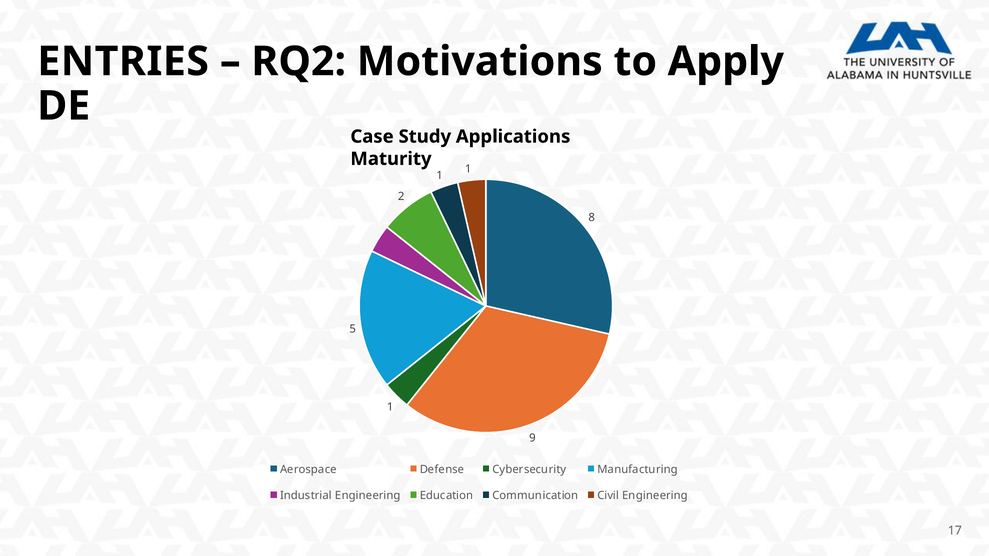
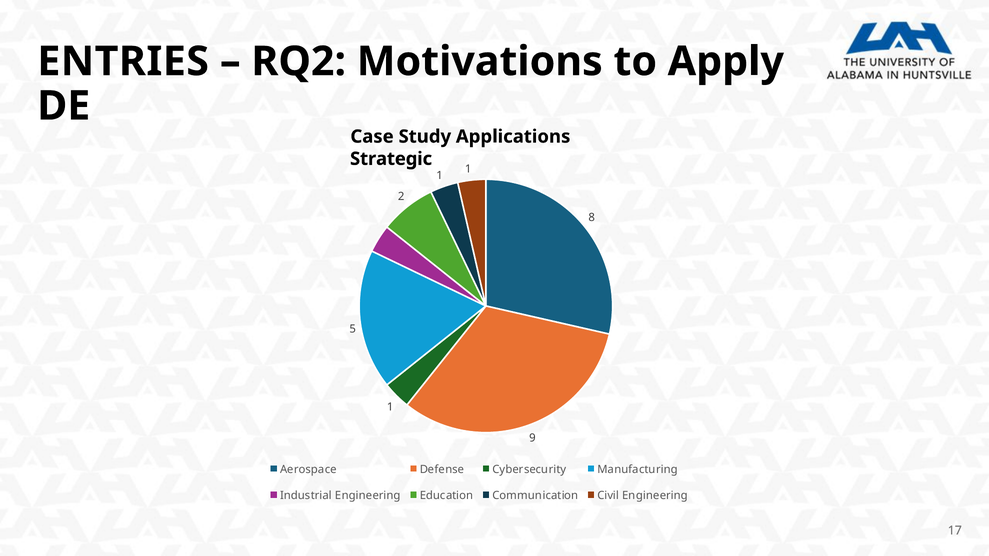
Maturity: Maturity -> Strategic (391, 159)
